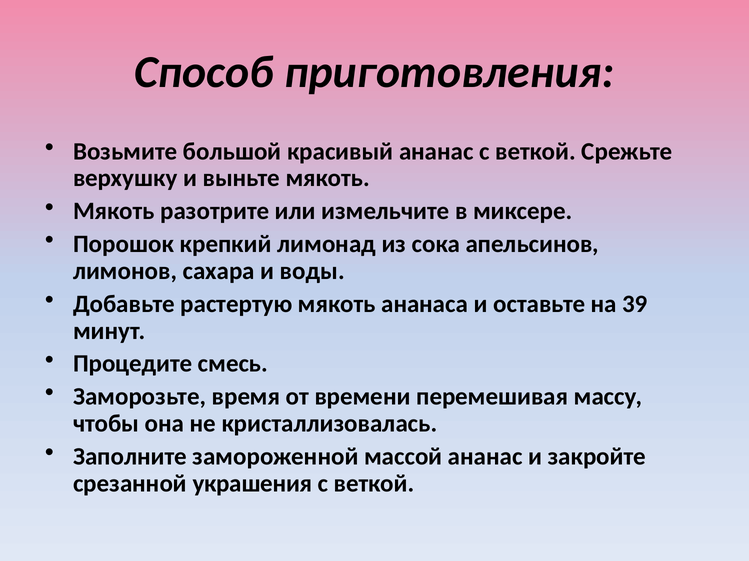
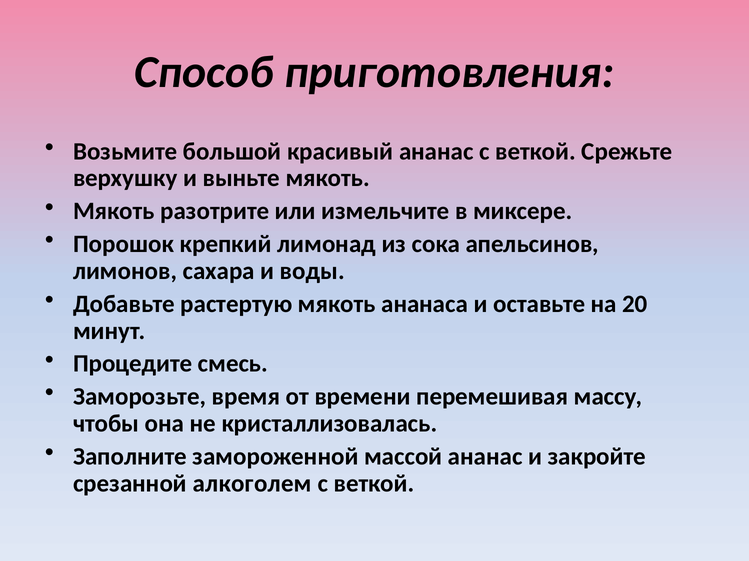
39: 39 -> 20 (635, 304)
украшения: украшения -> алкоголем (252, 484)
